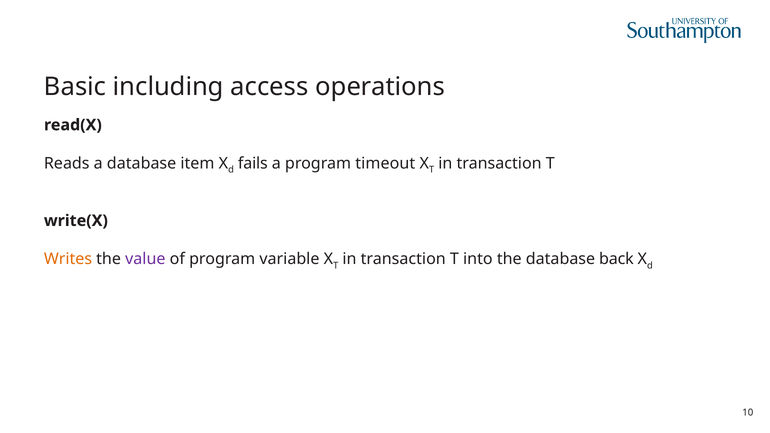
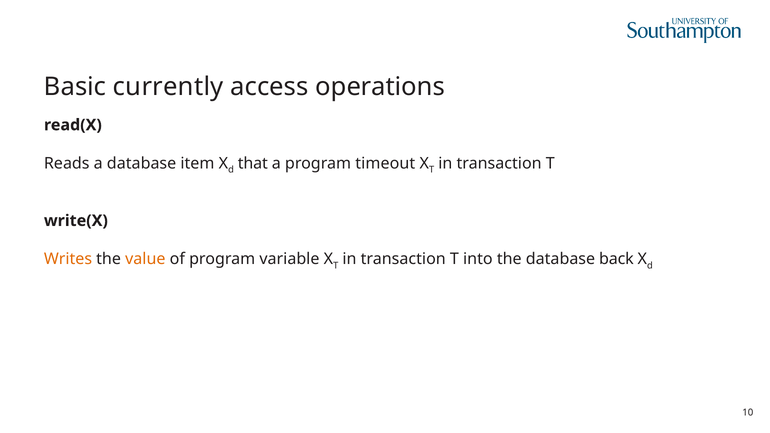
including: including -> currently (168, 87)
fails: fails -> that (253, 164)
value colour: purple -> orange (145, 259)
